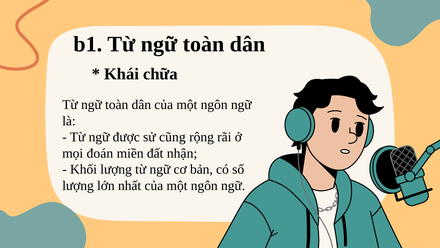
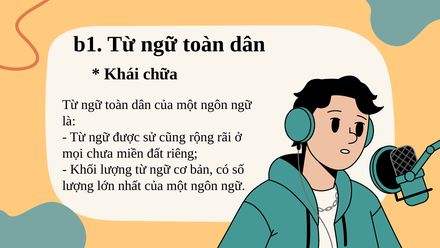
đoán: đoán -> chưa (100, 153)
nhận: nhận -> riêng (182, 153)
